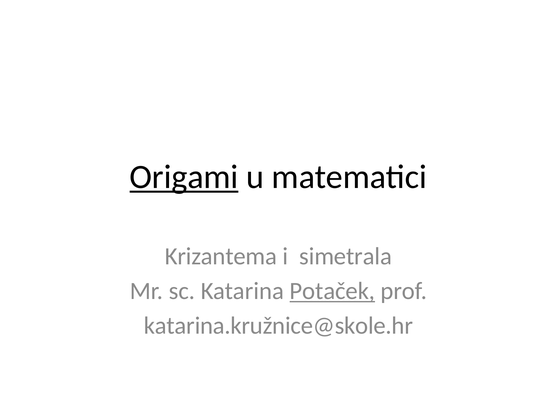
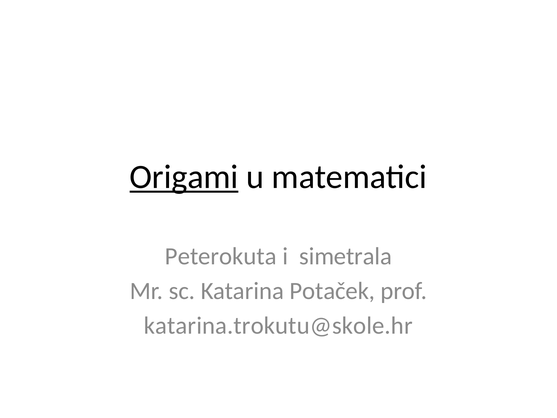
Krizantema: Krizantema -> Peterokuta (221, 256)
Potaček underline: present -> none (332, 291)
katarina.kružnice@skole.hr: katarina.kružnice@skole.hr -> katarina.trokutu@skole.hr (278, 325)
